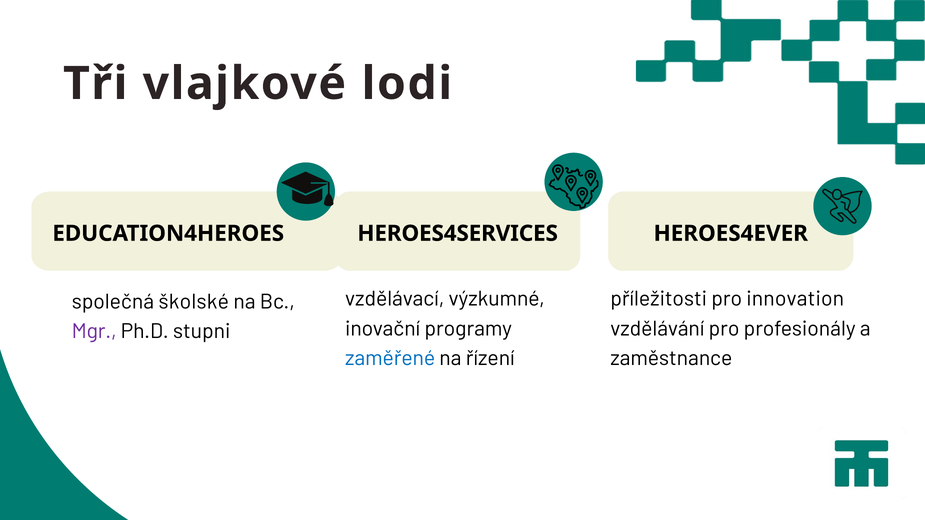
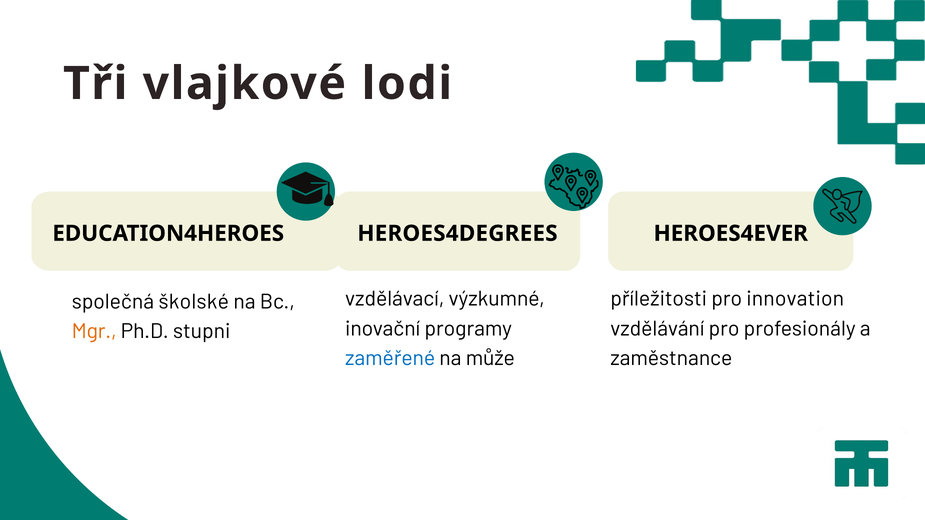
HEROES4SERVICES: HEROES4SERVICES -> HEROES4DEGREES (457, 234)
Mgr colour: purple -> orange (94, 331)
řízení: řízení -> může (490, 358)
